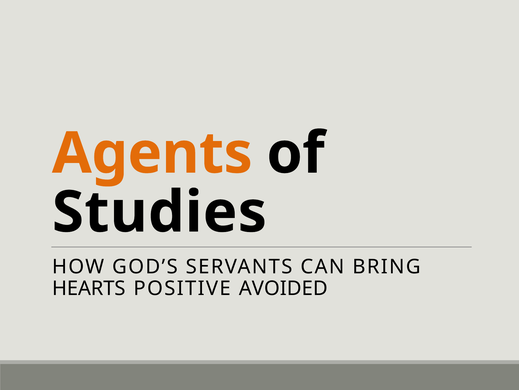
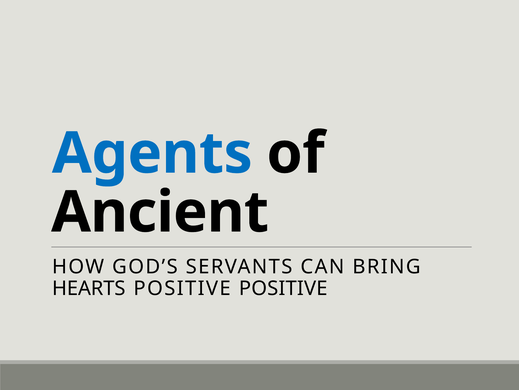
Agents colour: orange -> blue (152, 153)
Studies: Studies -> Ancient (160, 212)
POSITIVE AVOIDED: AVOIDED -> POSITIVE (283, 288)
